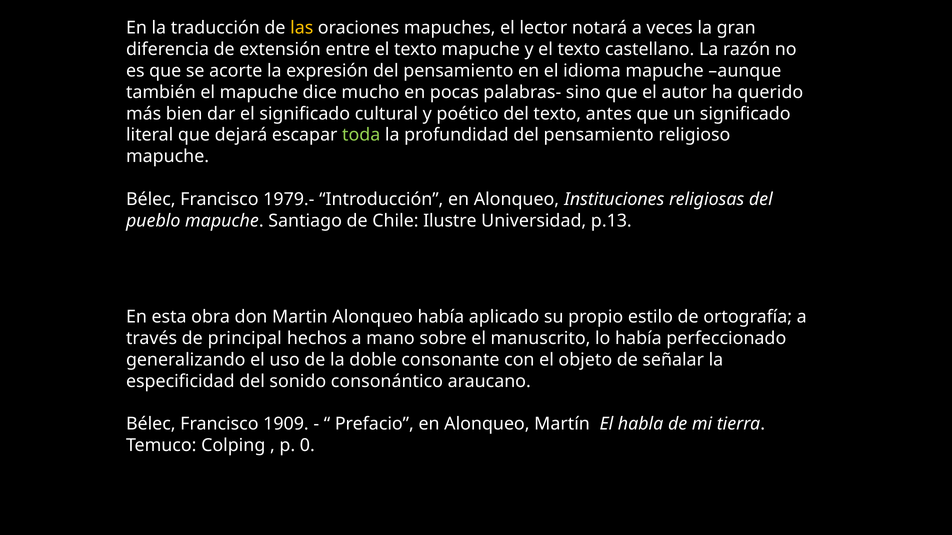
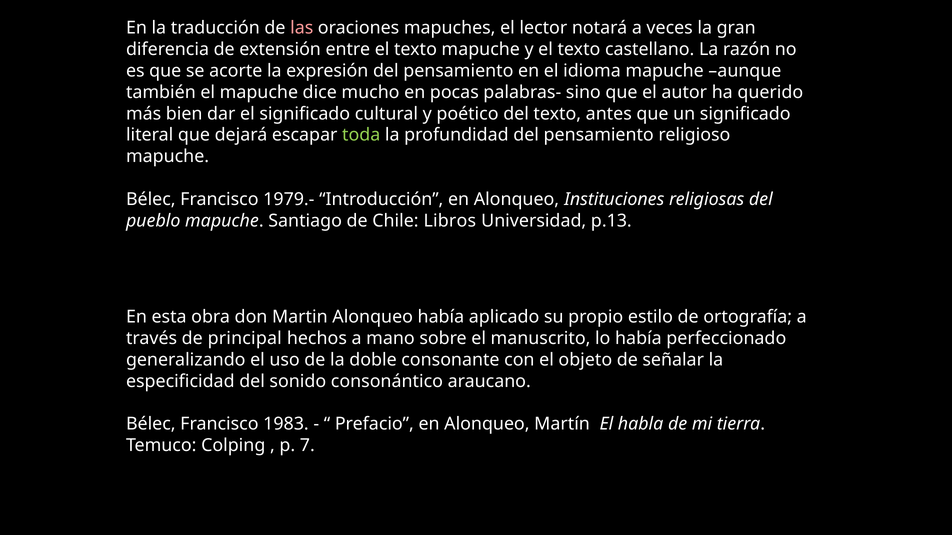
las colour: yellow -> pink (302, 28)
Ilustre: Ilustre -> Libros (450, 221)
1909: 1909 -> 1983 (286, 424)
0: 0 -> 7 (307, 446)
